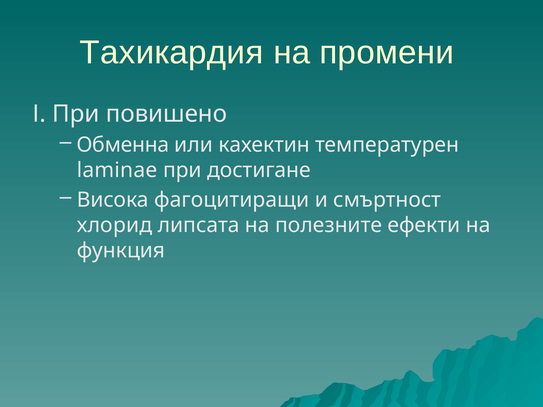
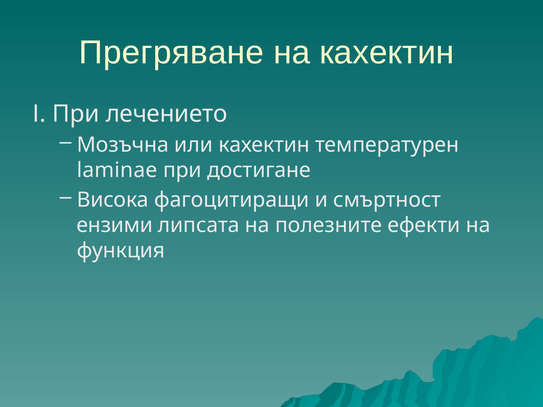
Тахикардия: Тахикардия -> Прегряване (171, 53)
на промени: промени -> кахектин (387, 53)
повишено: повишено -> лечението (167, 114)
Обменна: Обменна -> Мозъчна (123, 145)
хлорид: хлорид -> ензими (115, 225)
